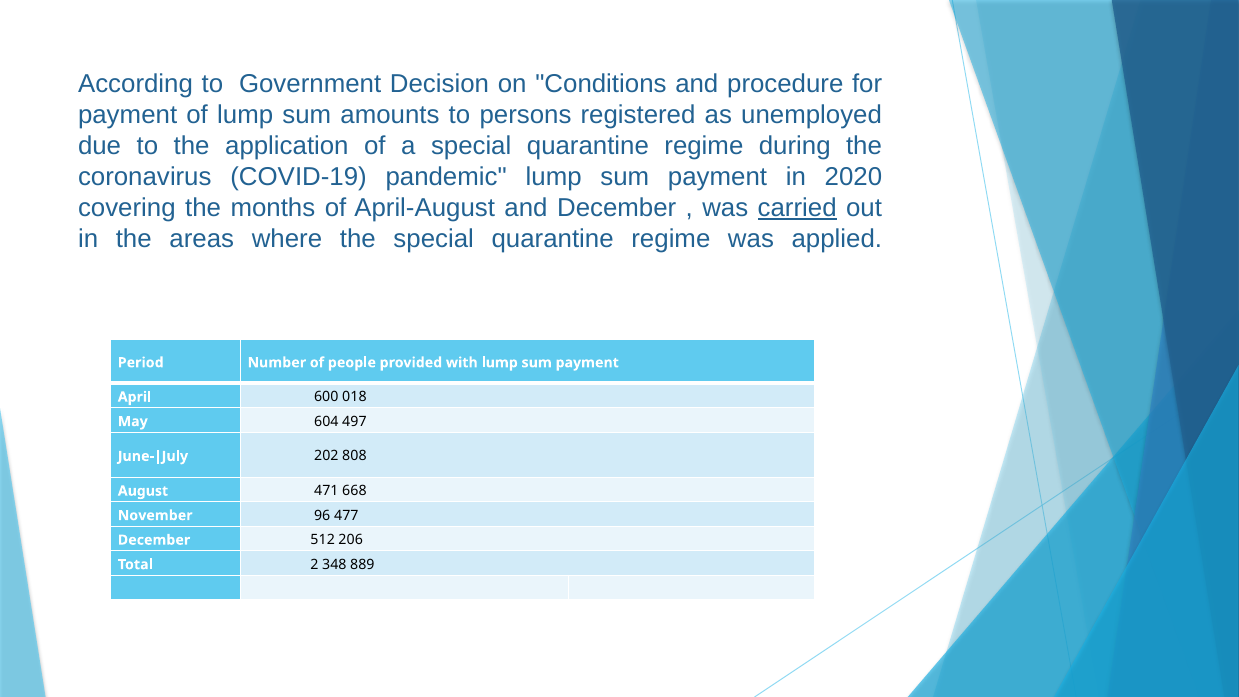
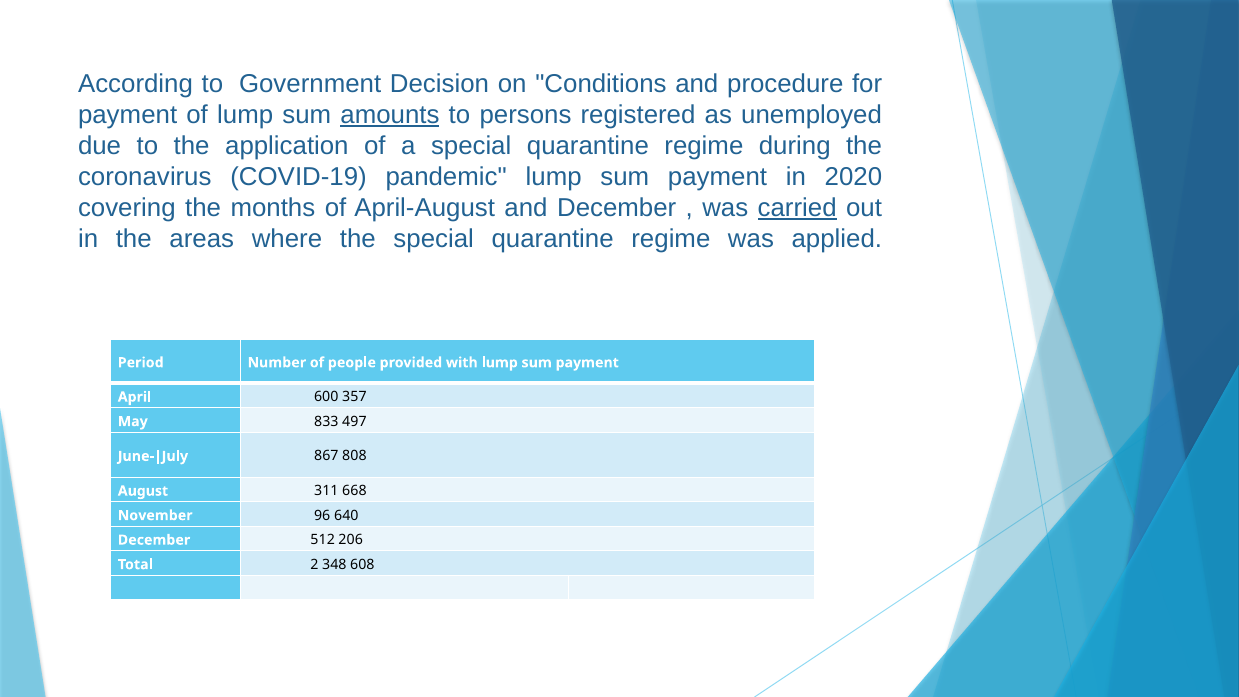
amounts underline: none -> present (390, 115)
018: 018 -> 357 (354, 397)
604: 604 -> 833 (326, 421)
202: 202 -> 867 (326, 456)
471: 471 -> 311 (326, 491)
477: 477 -> 640 (346, 515)
889: 889 -> 608 (362, 564)
